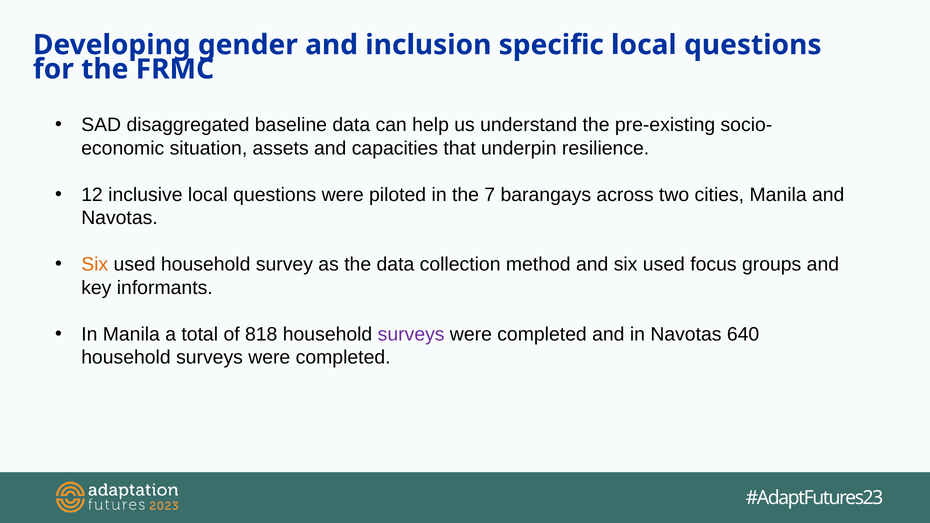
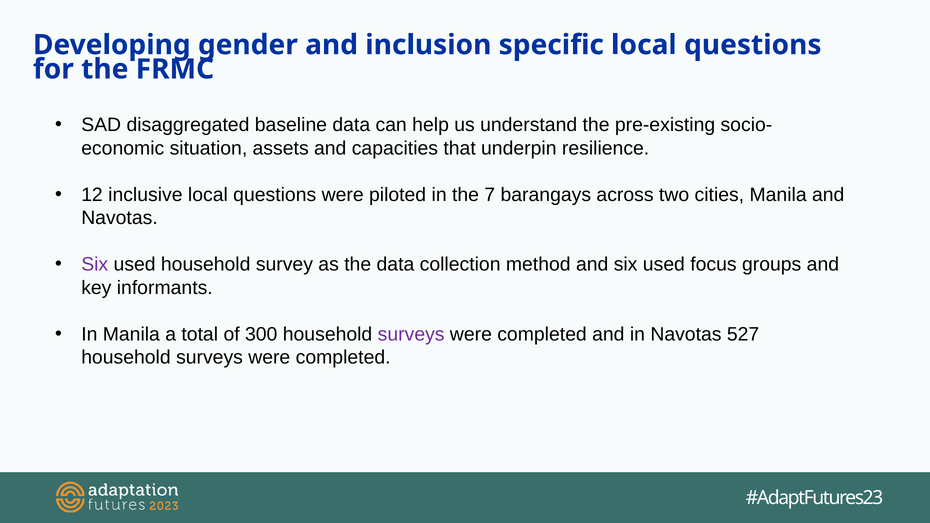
Six colour: orange -> purple (95, 265)
818: 818 -> 300 (261, 334)
640: 640 -> 527 (743, 334)
